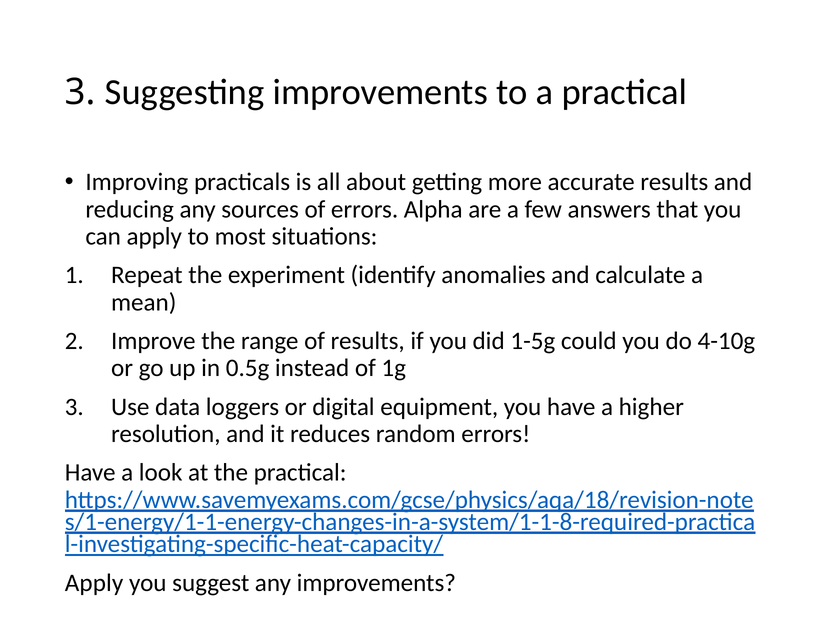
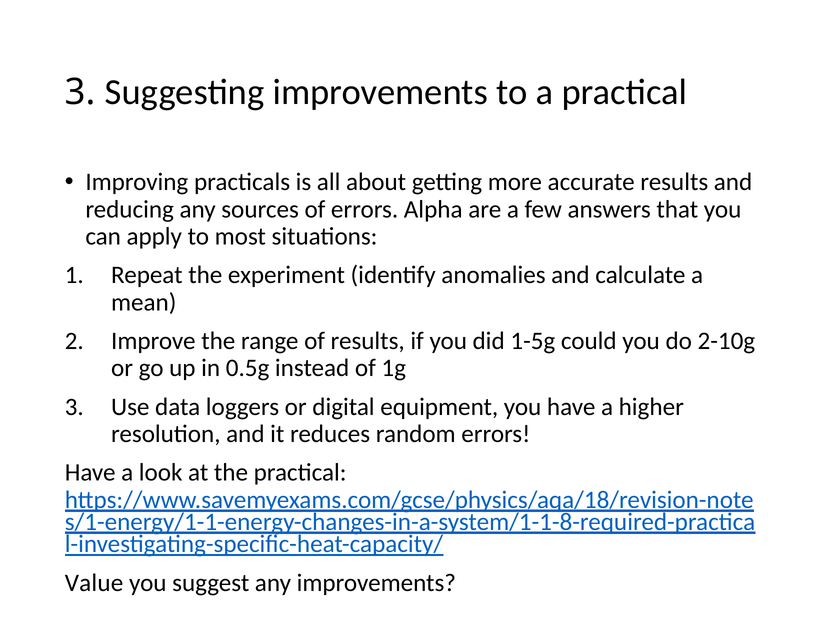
4-10g: 4-10g -> 2-10g (726, 340)
Apply: Apply -> Value (94, 582)
